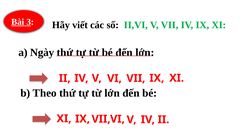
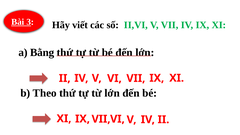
Ngày: Ngày -> Bằng (42, 52)
